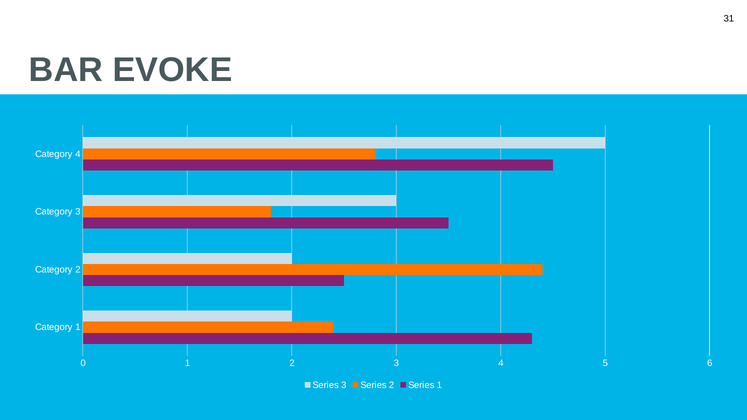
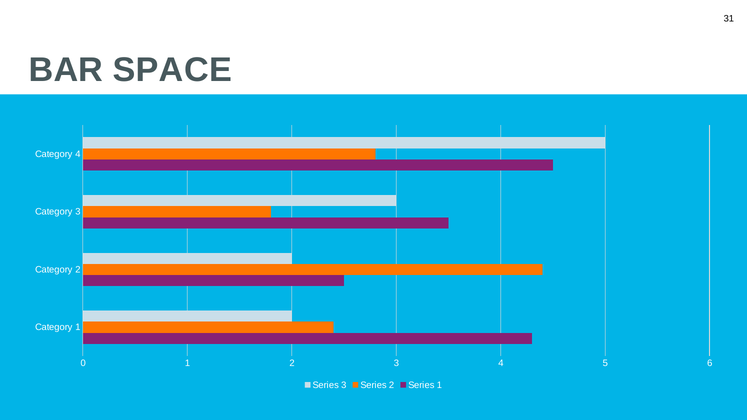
EVOKE: EVOKE -> SPACE (172, 70)
